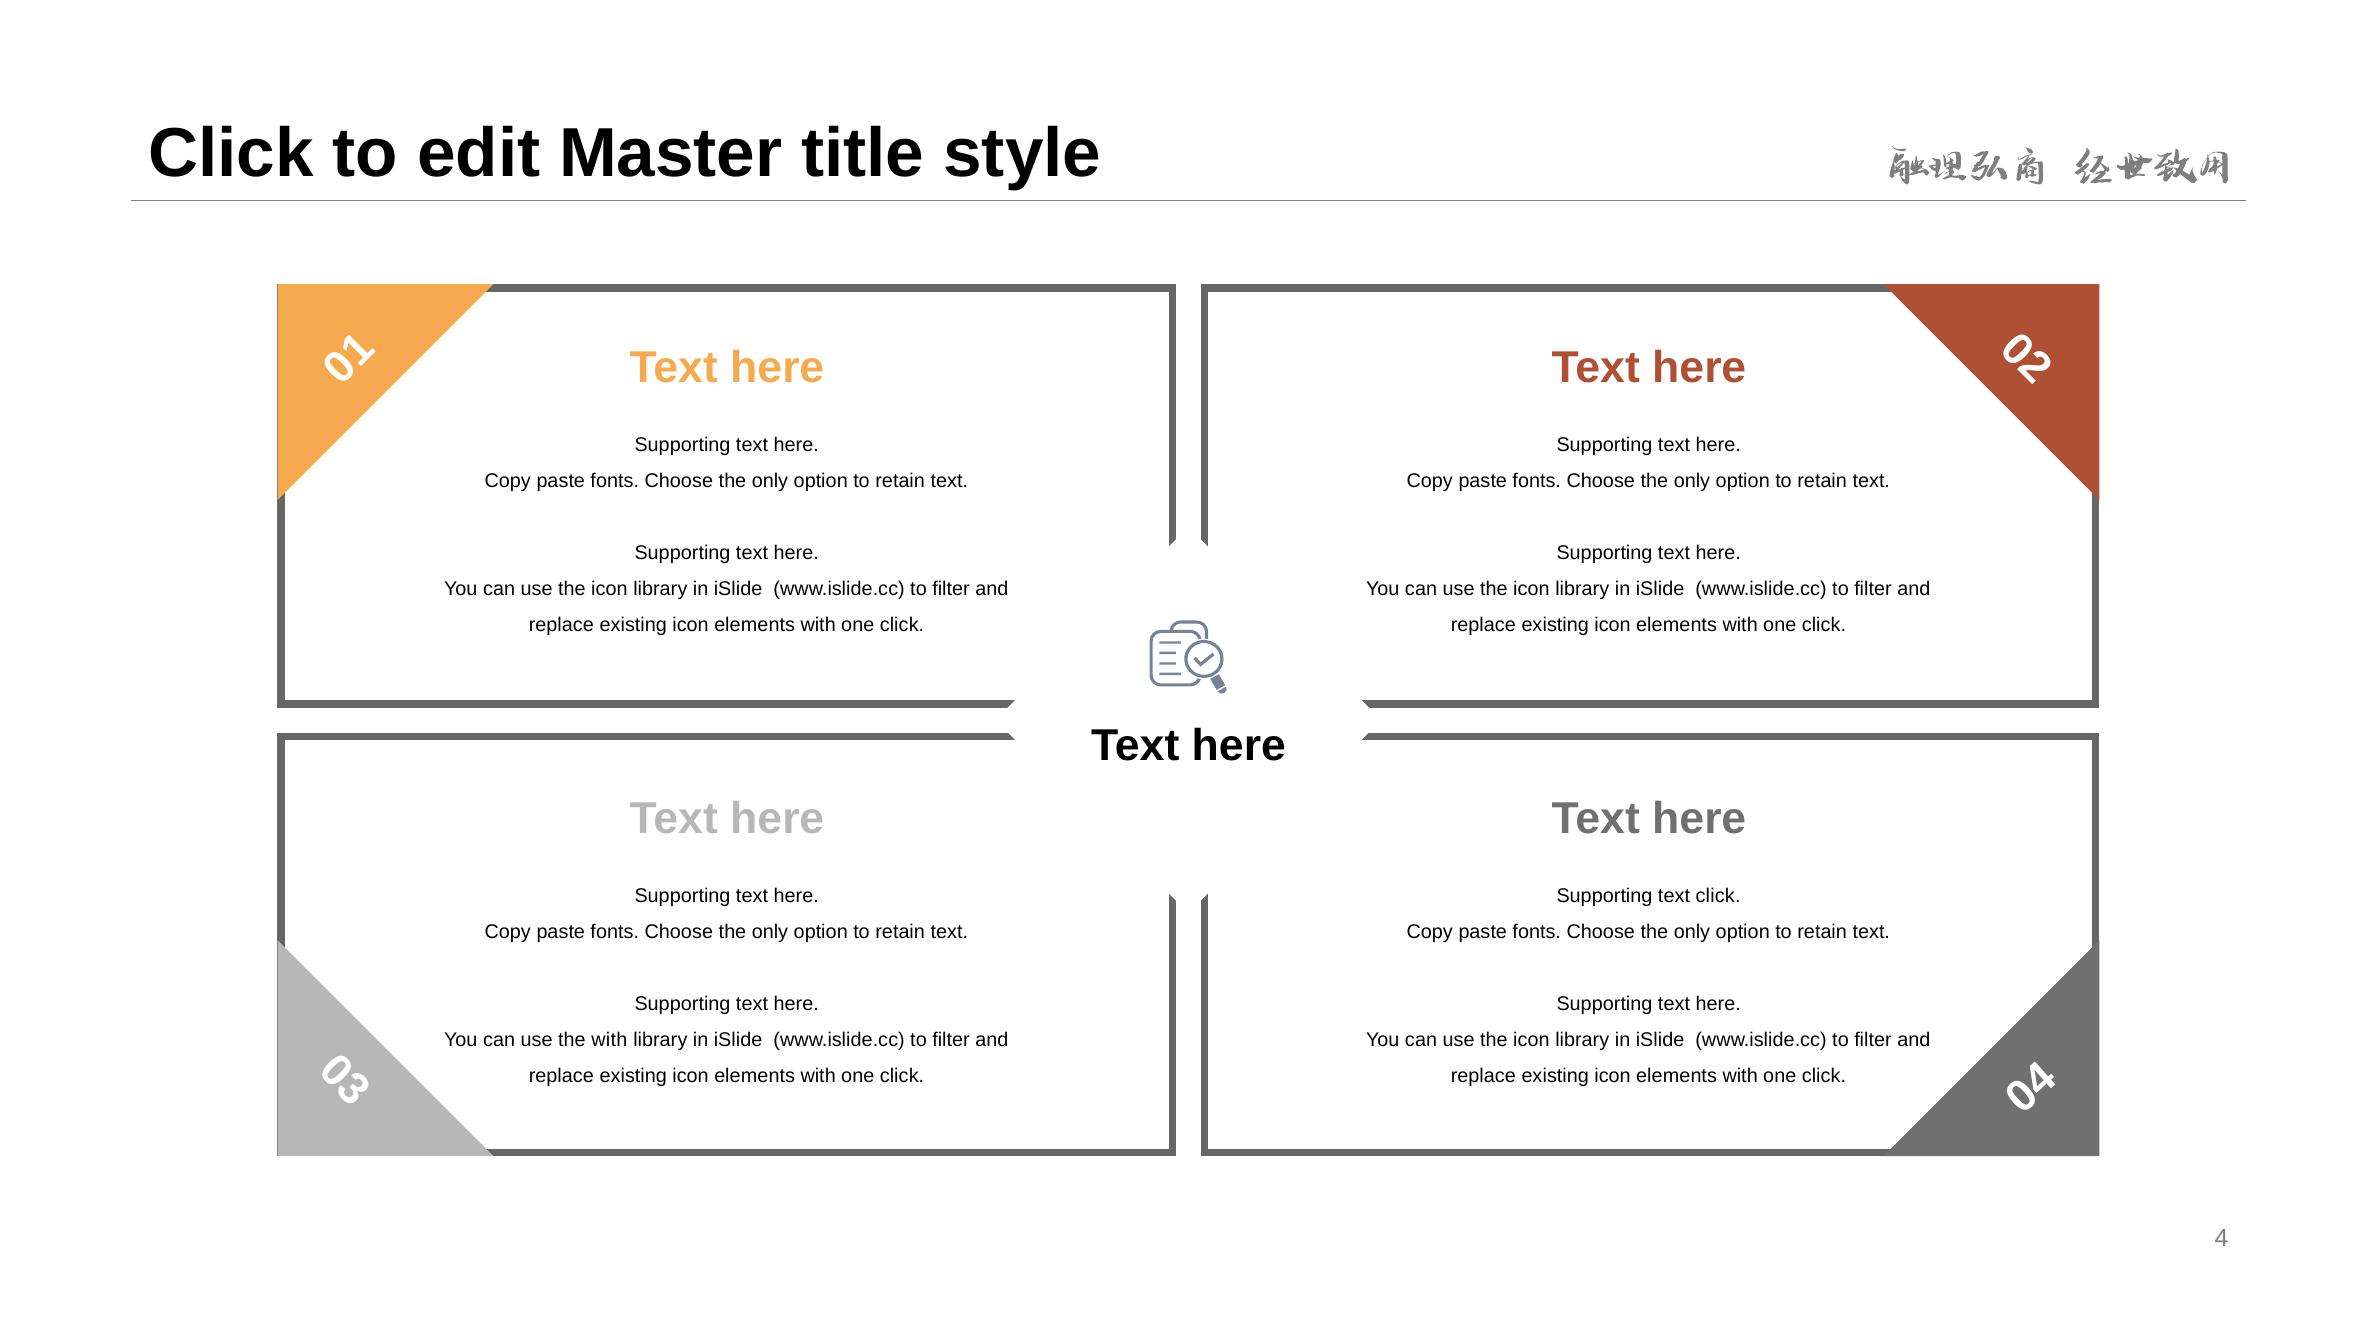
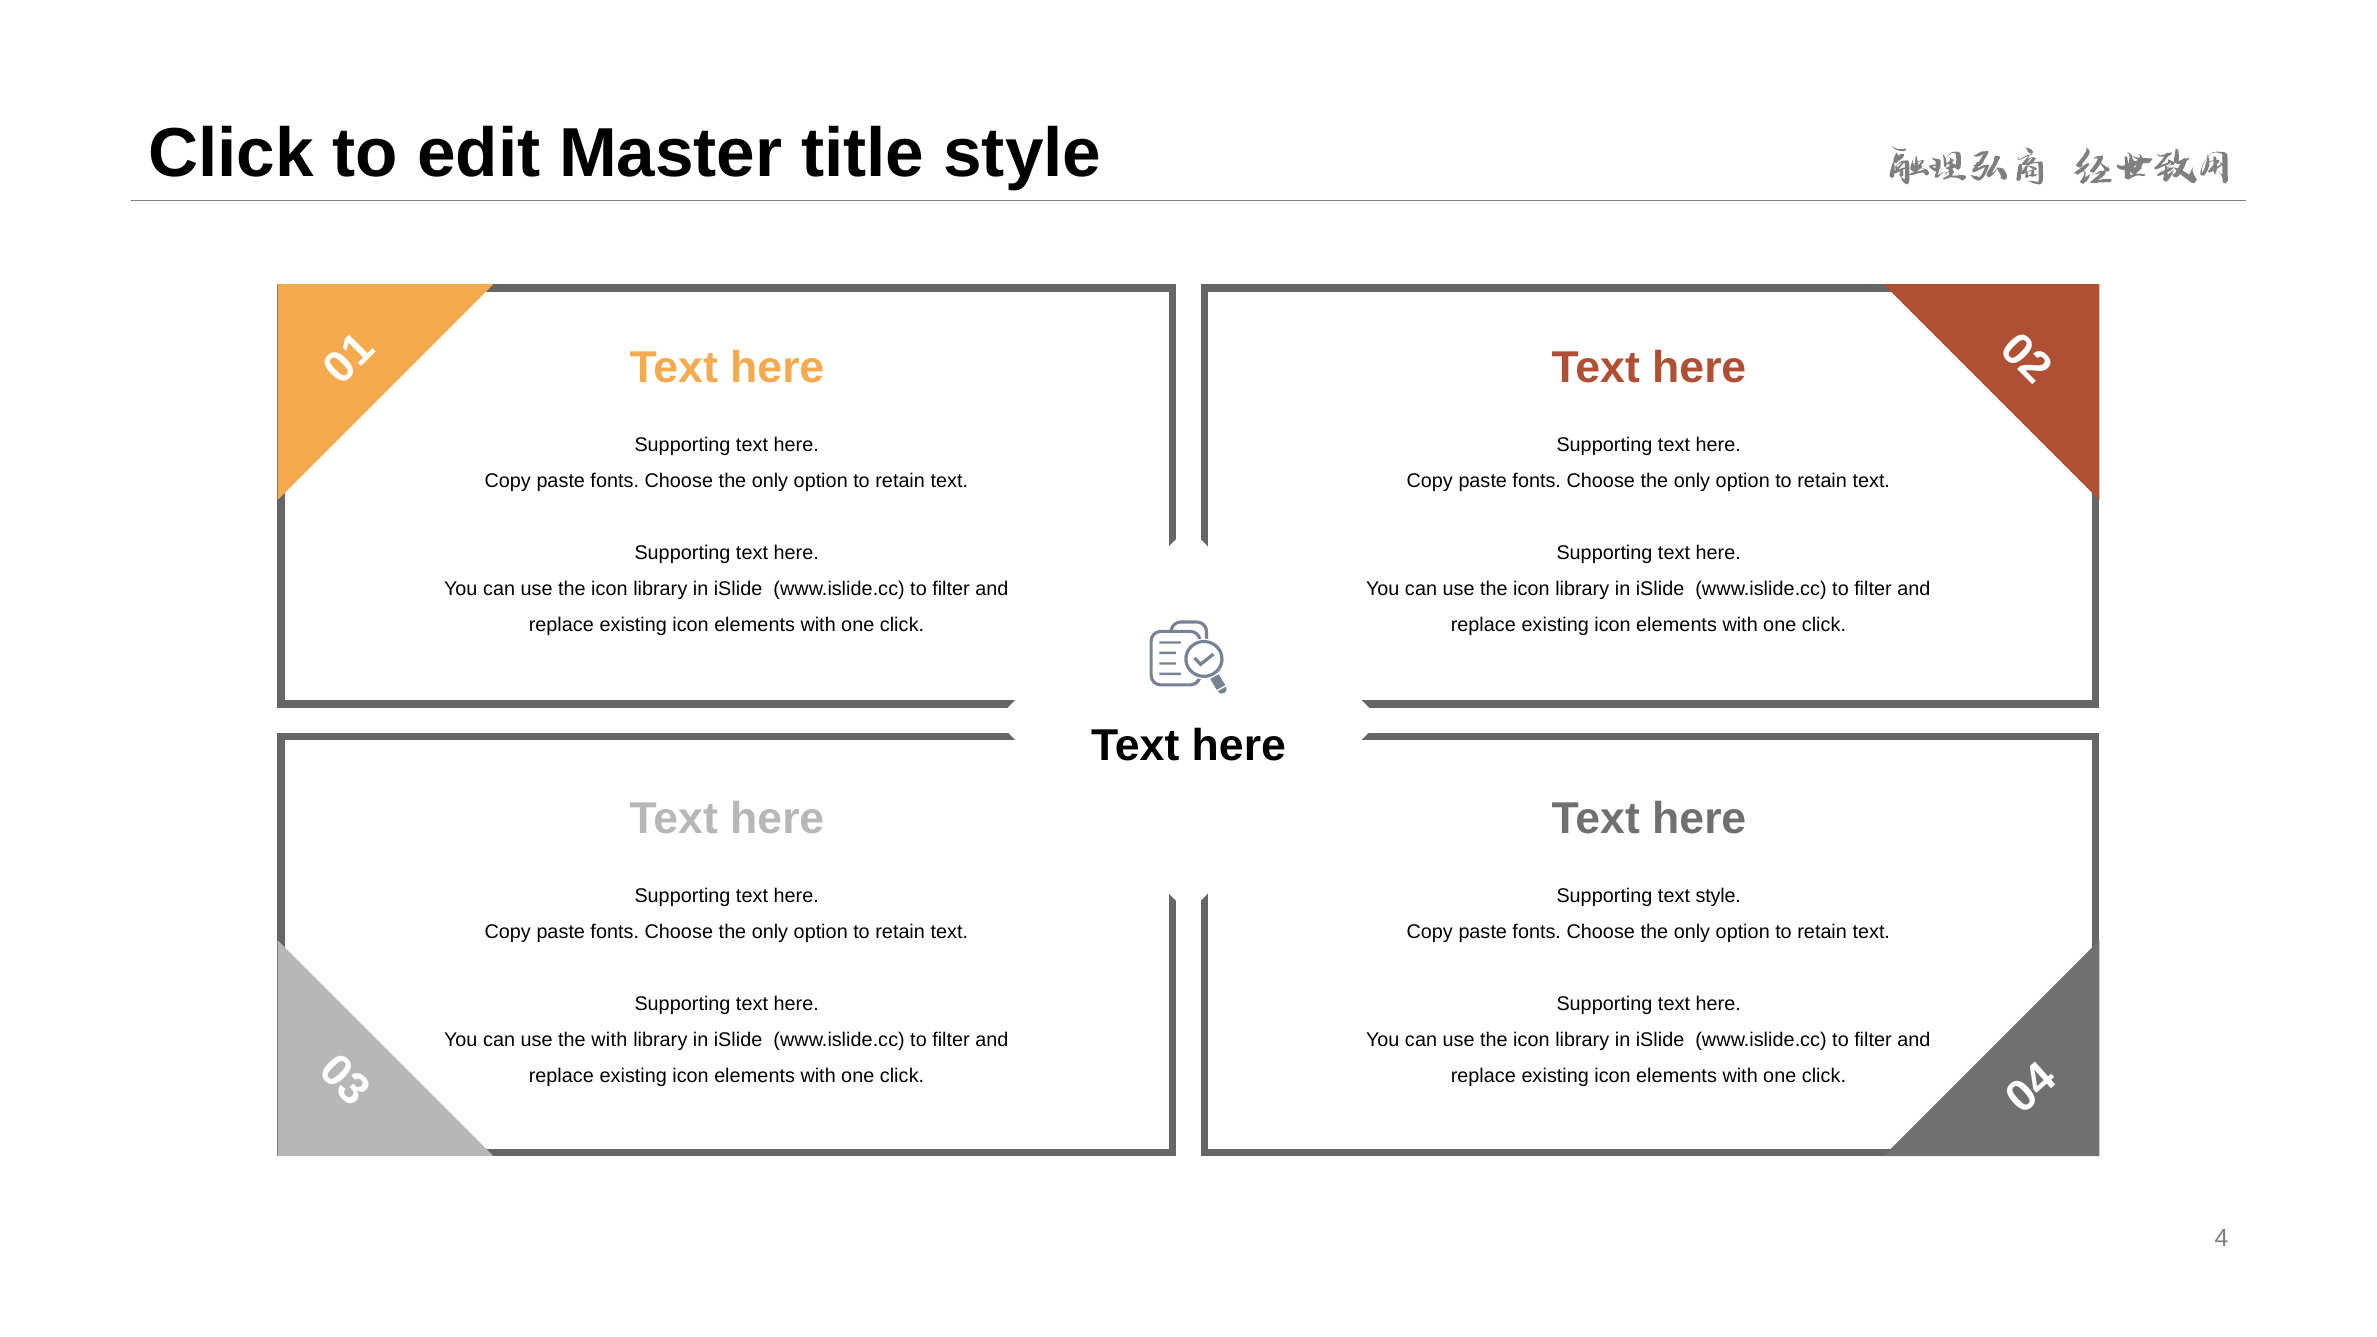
text click: click -> style (1718, 896)
